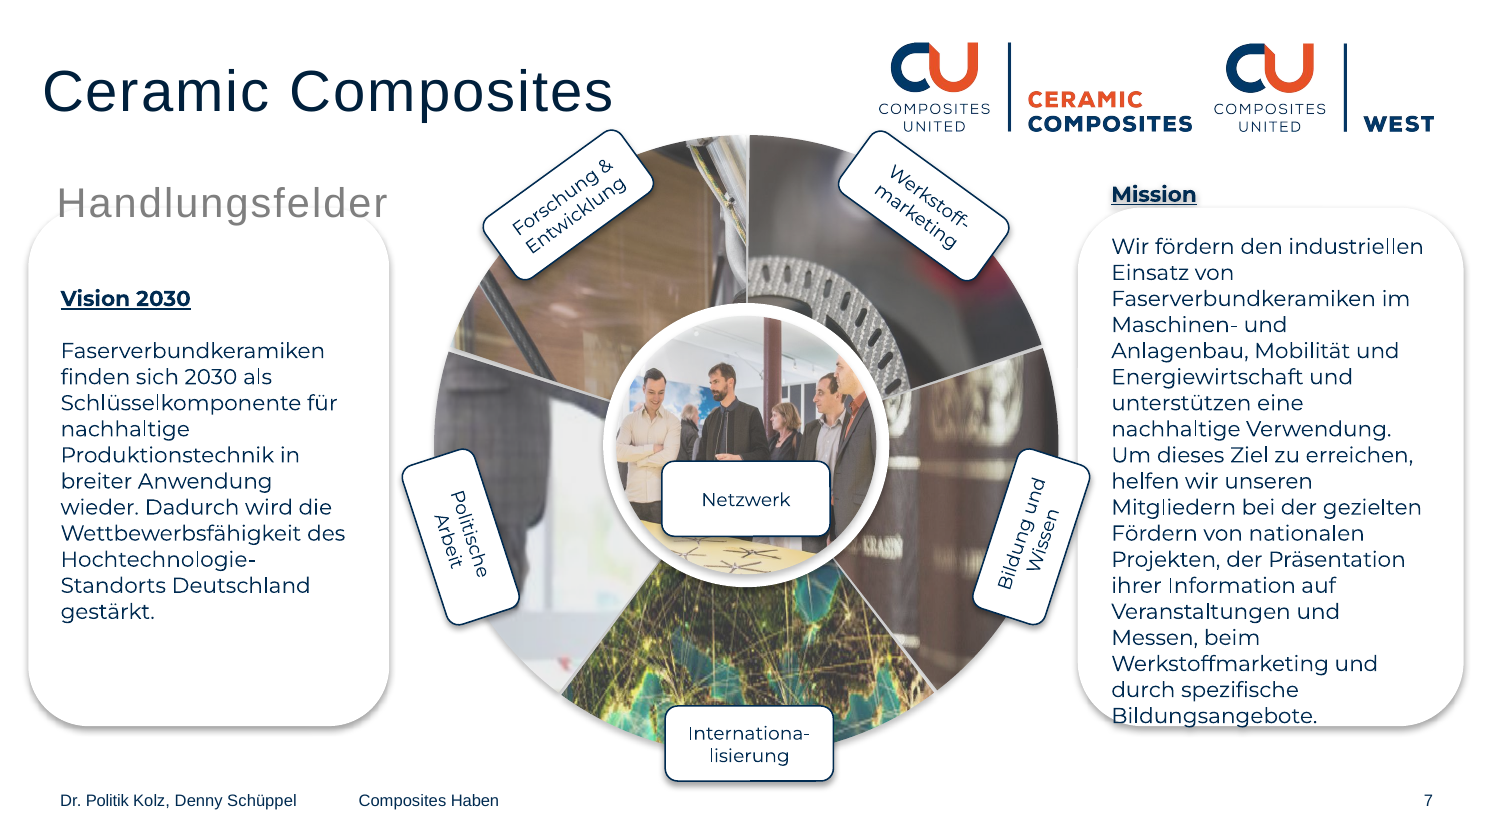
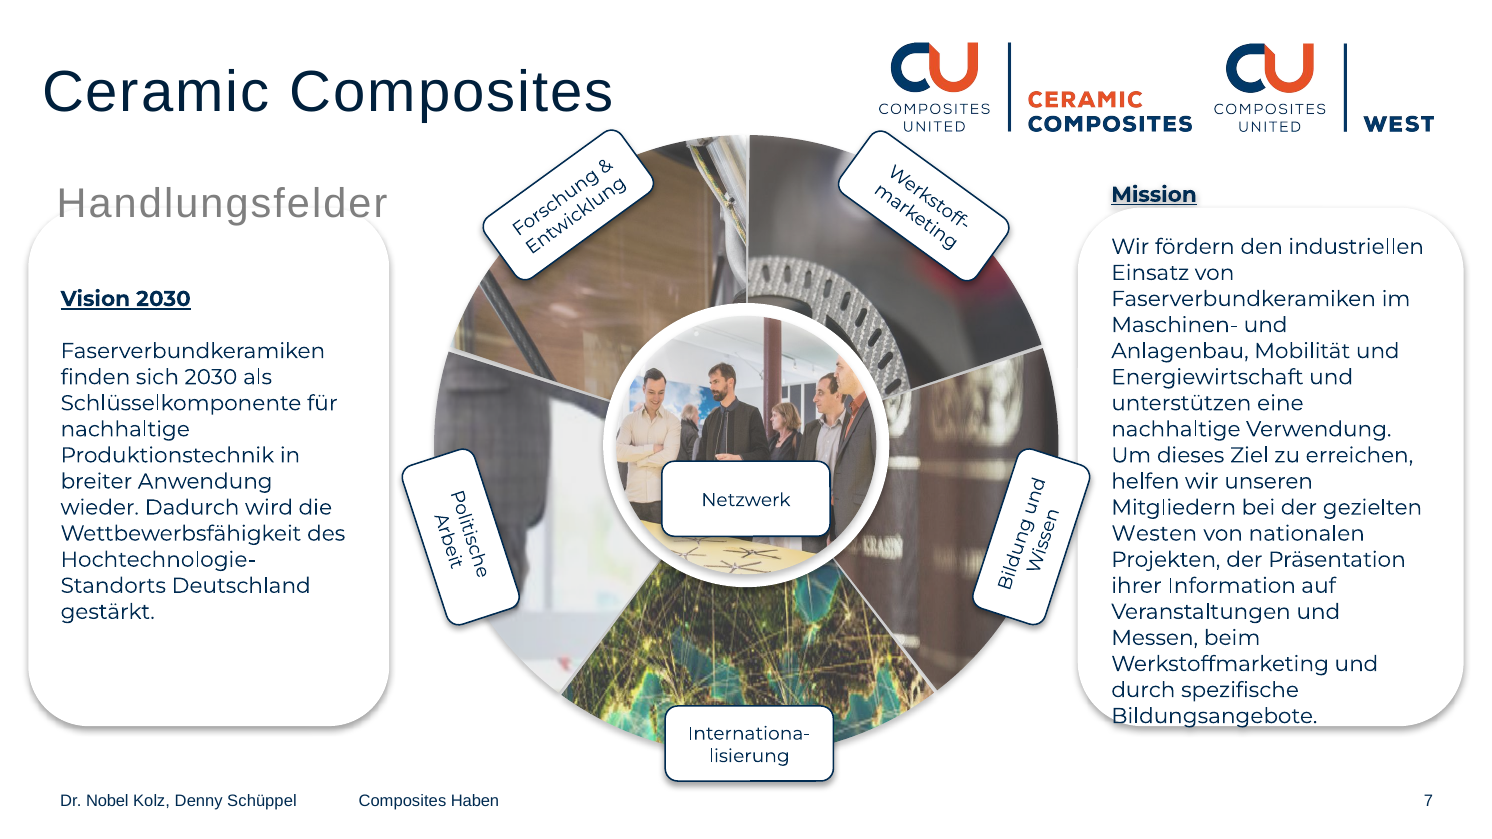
Fördern: Fördern -> Westen (1154, 534)
Politik: Politik -> Nobel (107, 801)
